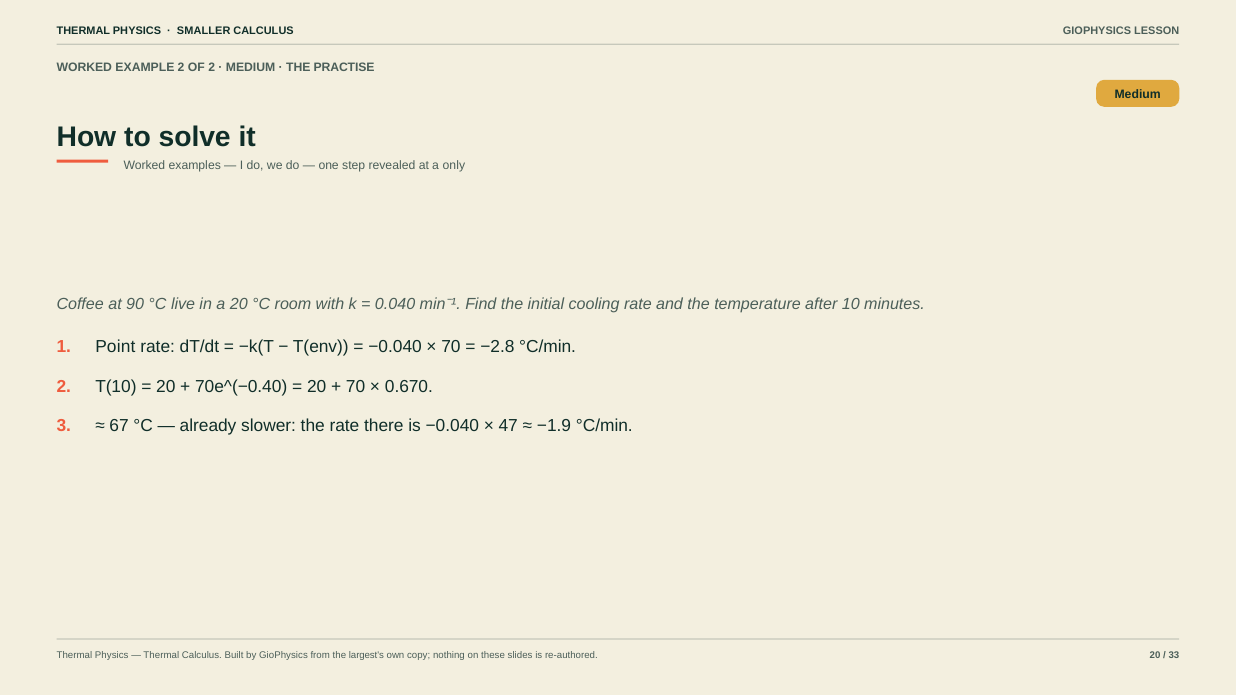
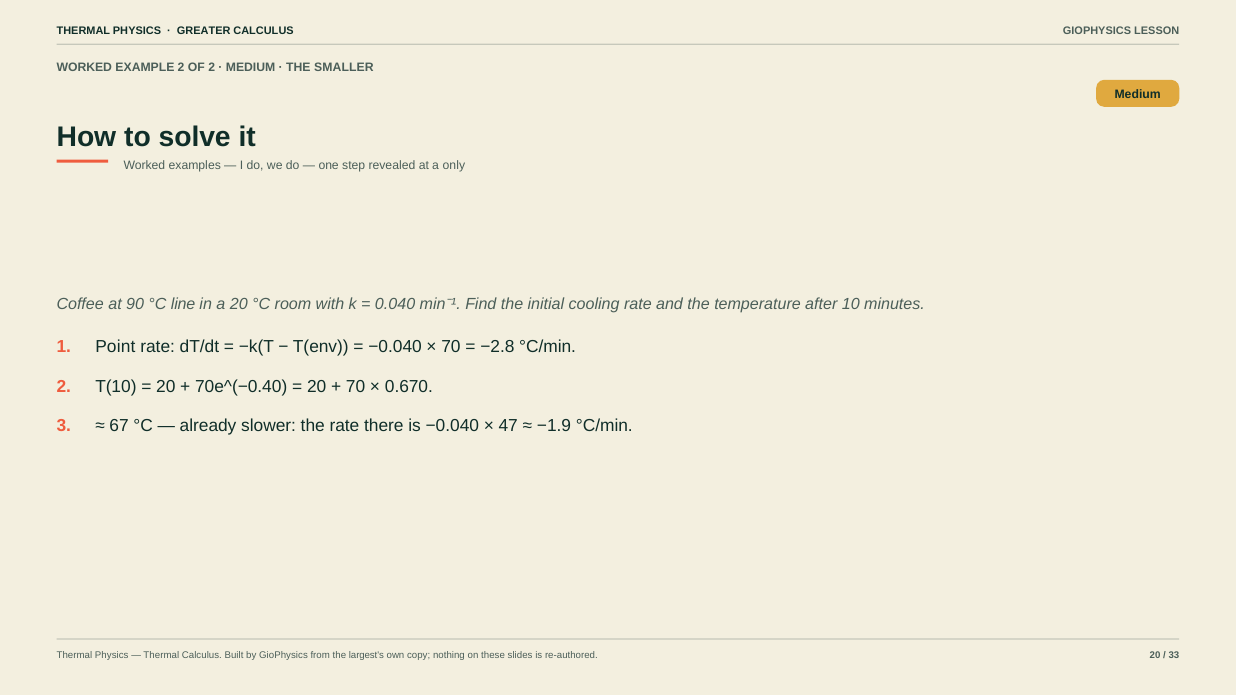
SMALLER: SMALLER -> GREATER (204, 30)
PRACTISE: PRACTISE -> SMALLER (344, 67)
live: live -> line (183, 304)
